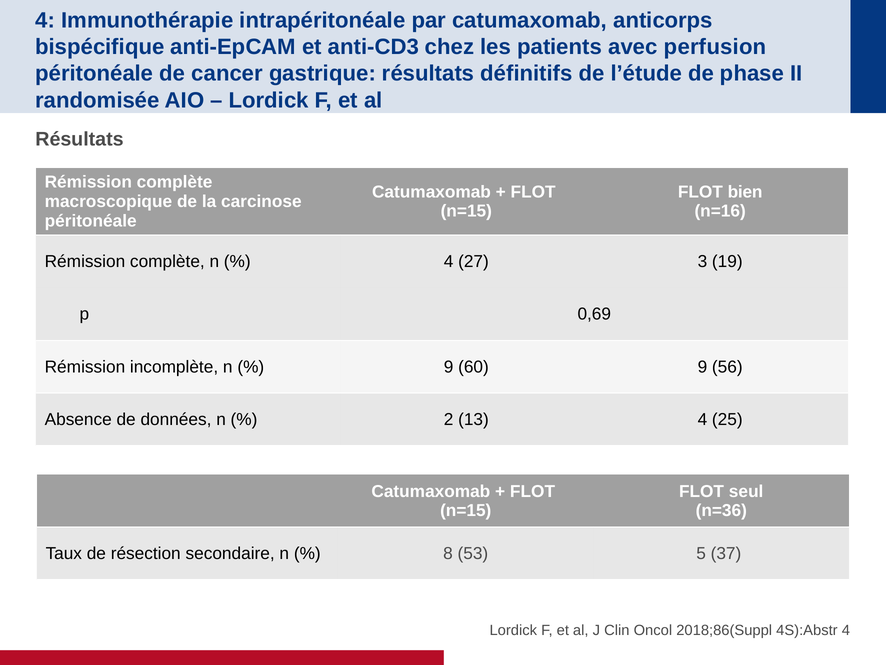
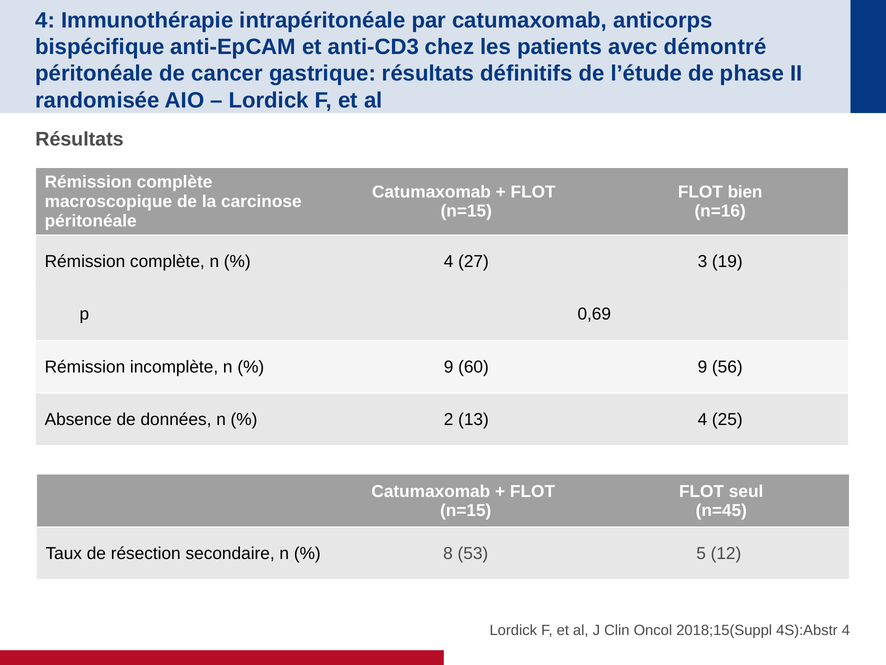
perfusion: perfusion -> démontré (715, 47)
n=36: n=36 -> n=45 (721, 510)
37: 37 -> 12 (726, 553)
2018;86(Suppl: 2018;86(Suppl -> 2018;15(Suppl (724, 630)
